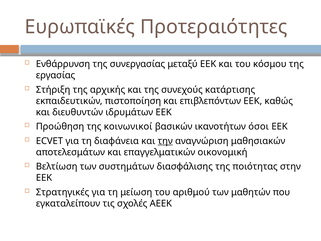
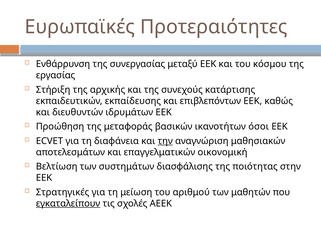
πιστοποίηση: πιστοποίηση -> εκπαίδευσης (133, 101)
κοινωνικοί: κοινωνικοί -> μεταφοράς (128, 126)
εγκαταλείπουν underline: none -> present (68, 203)
